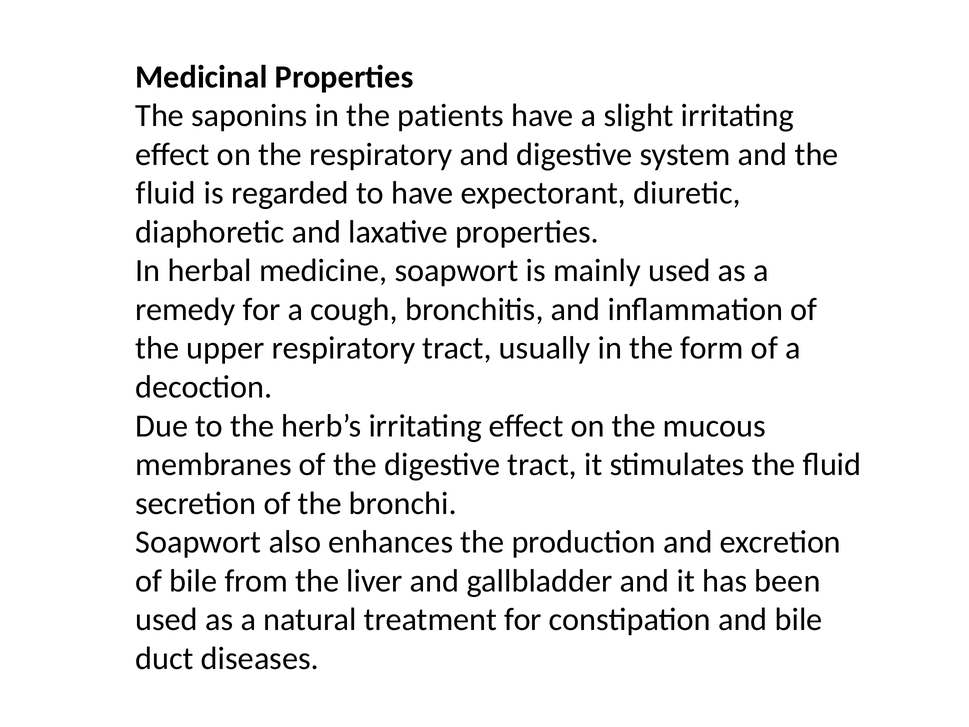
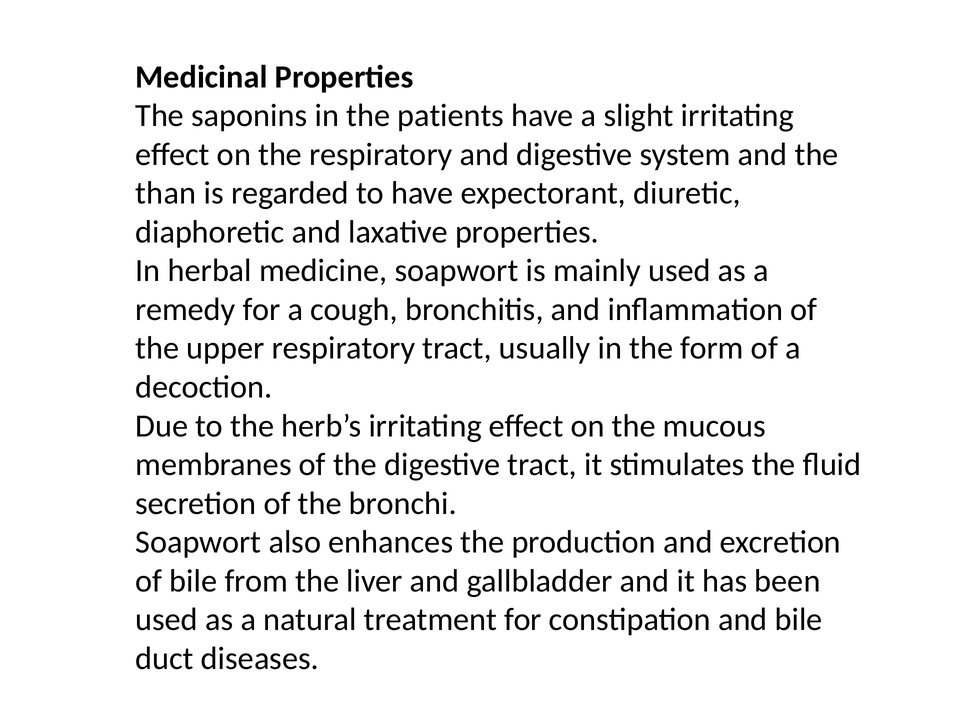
fluid: fluid -> than (166, 193)
